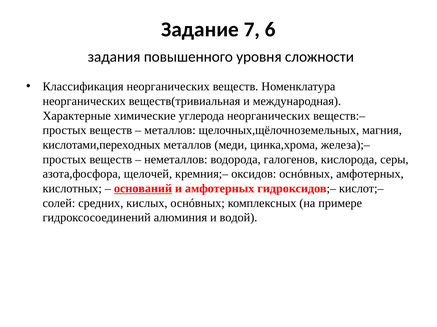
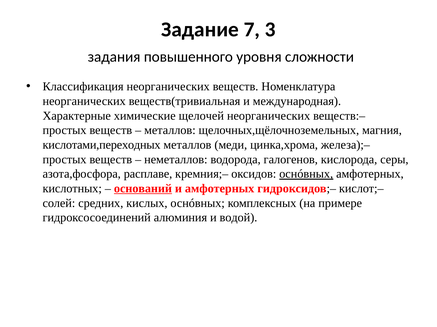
6: 6 -> 3 (270, 30)
углерода: углерода -> щелочей (201, 116)
щелочей: щелочей -> расплаве (148, 174)
оснóвных underline: none -> present (306, 174)
